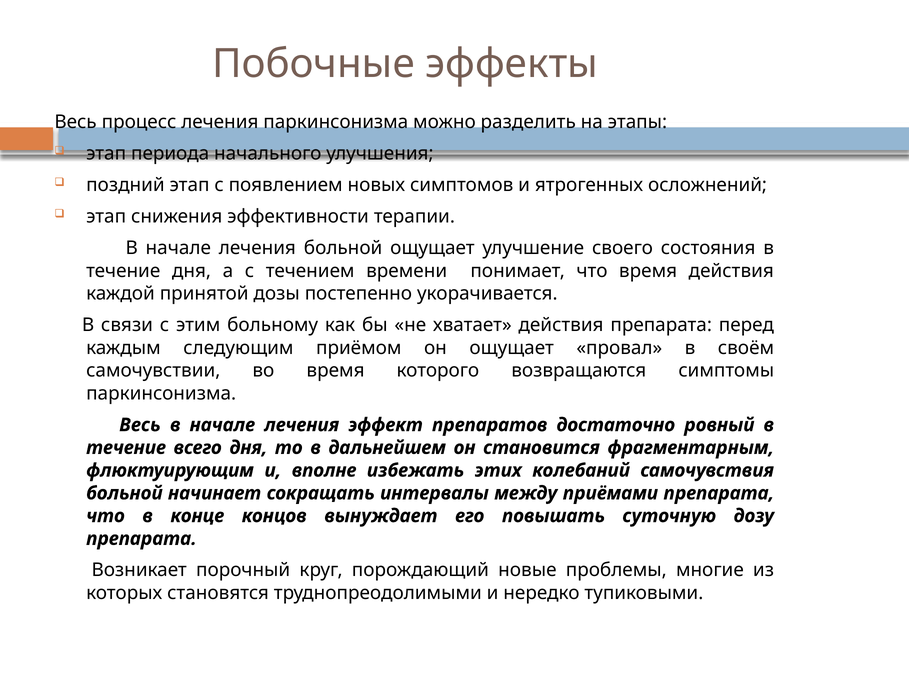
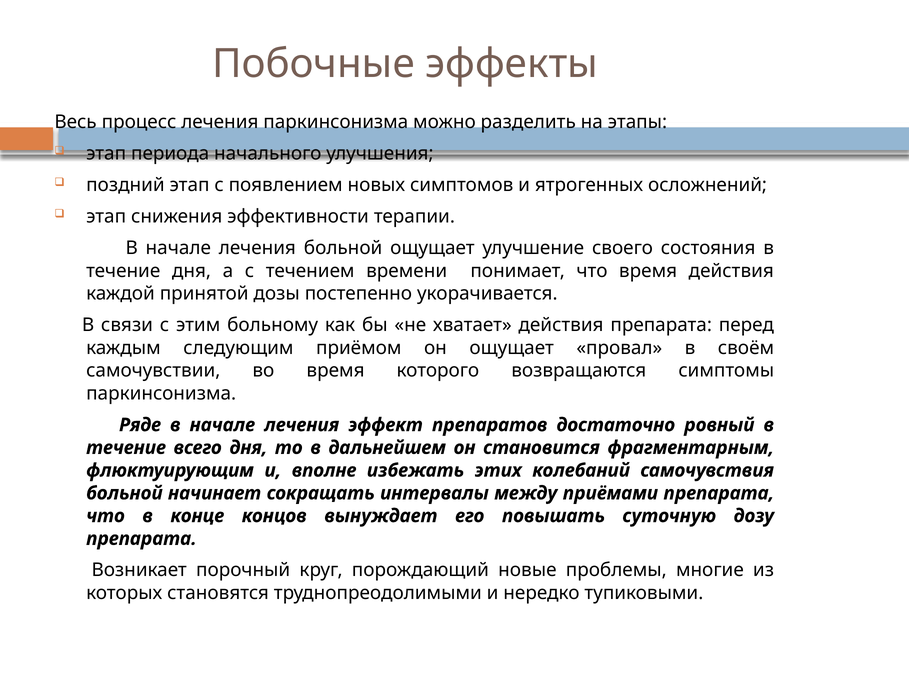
Весь: Весь -> Ряде (140, 425)
